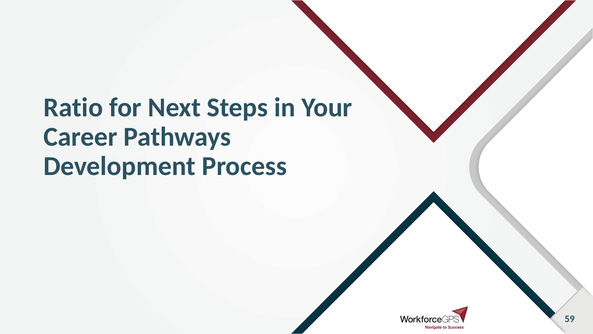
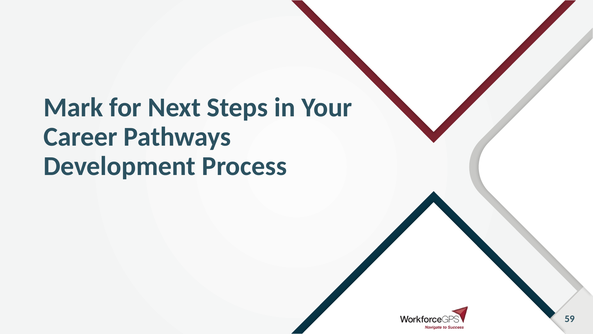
Ratio: Ratio -> Mark (73, 107)
